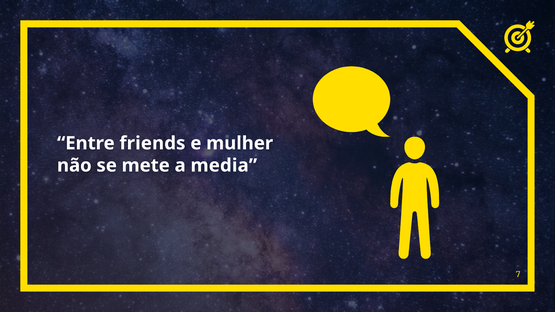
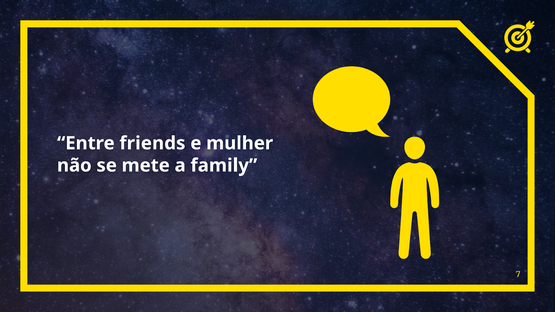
media: media -> family (224, 166)
